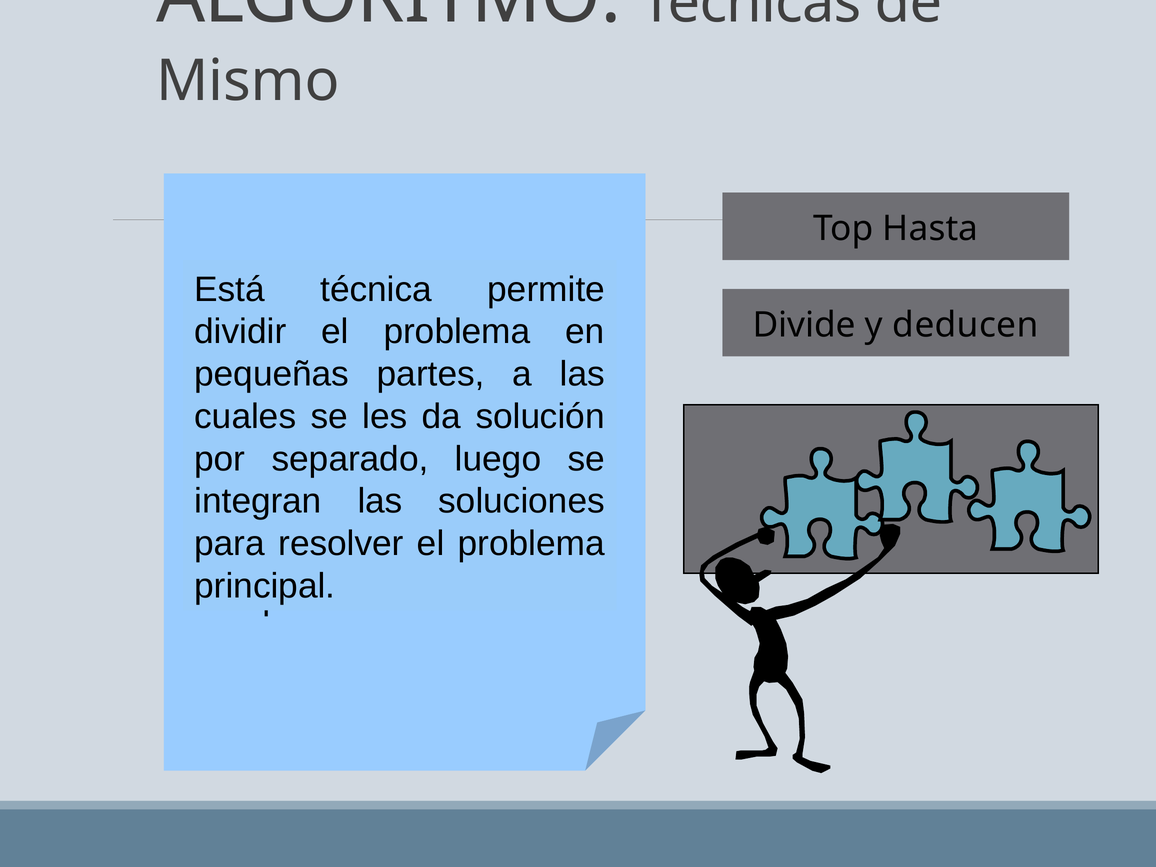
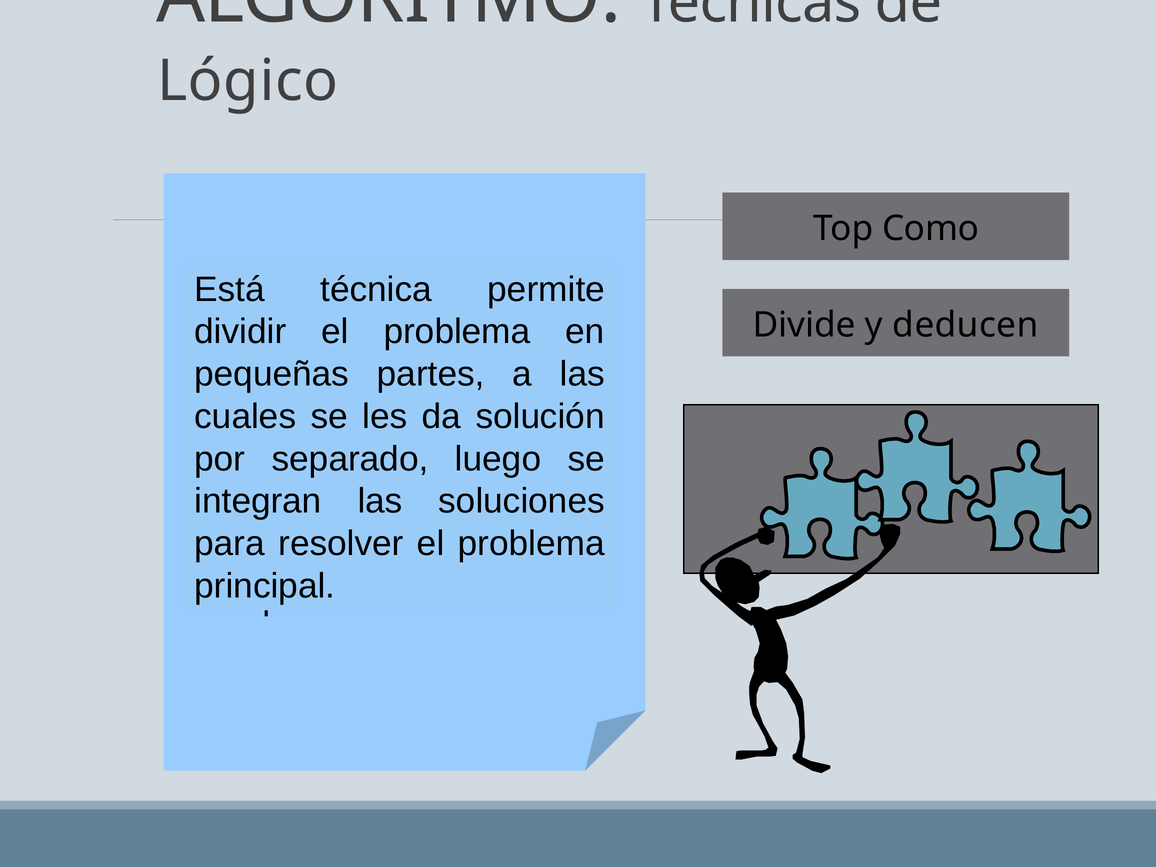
Mismo: Mismo -> Lógico (248, 81)
Hasta: Hasta -> Como (931, 229)
